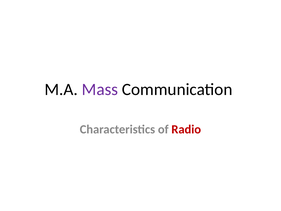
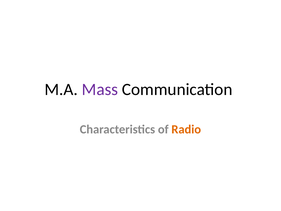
Radio colour: red -> orange (186, 129)
